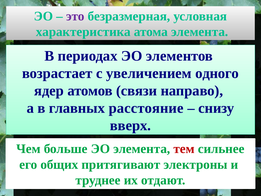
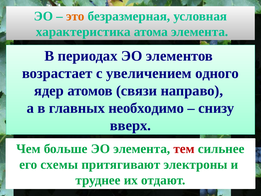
это colour: purple -> orange (75, 16)
расстояние: расстояние -> необходимо (146, 108)
общих: общих -> схемы (59, 164)
